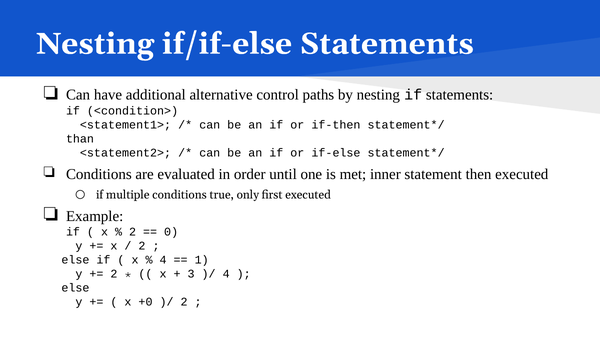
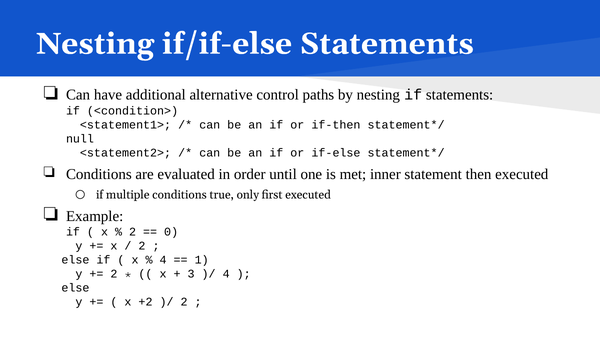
than: than -> null (80, 139)
+0: +0 -> +2 (145, 302)
